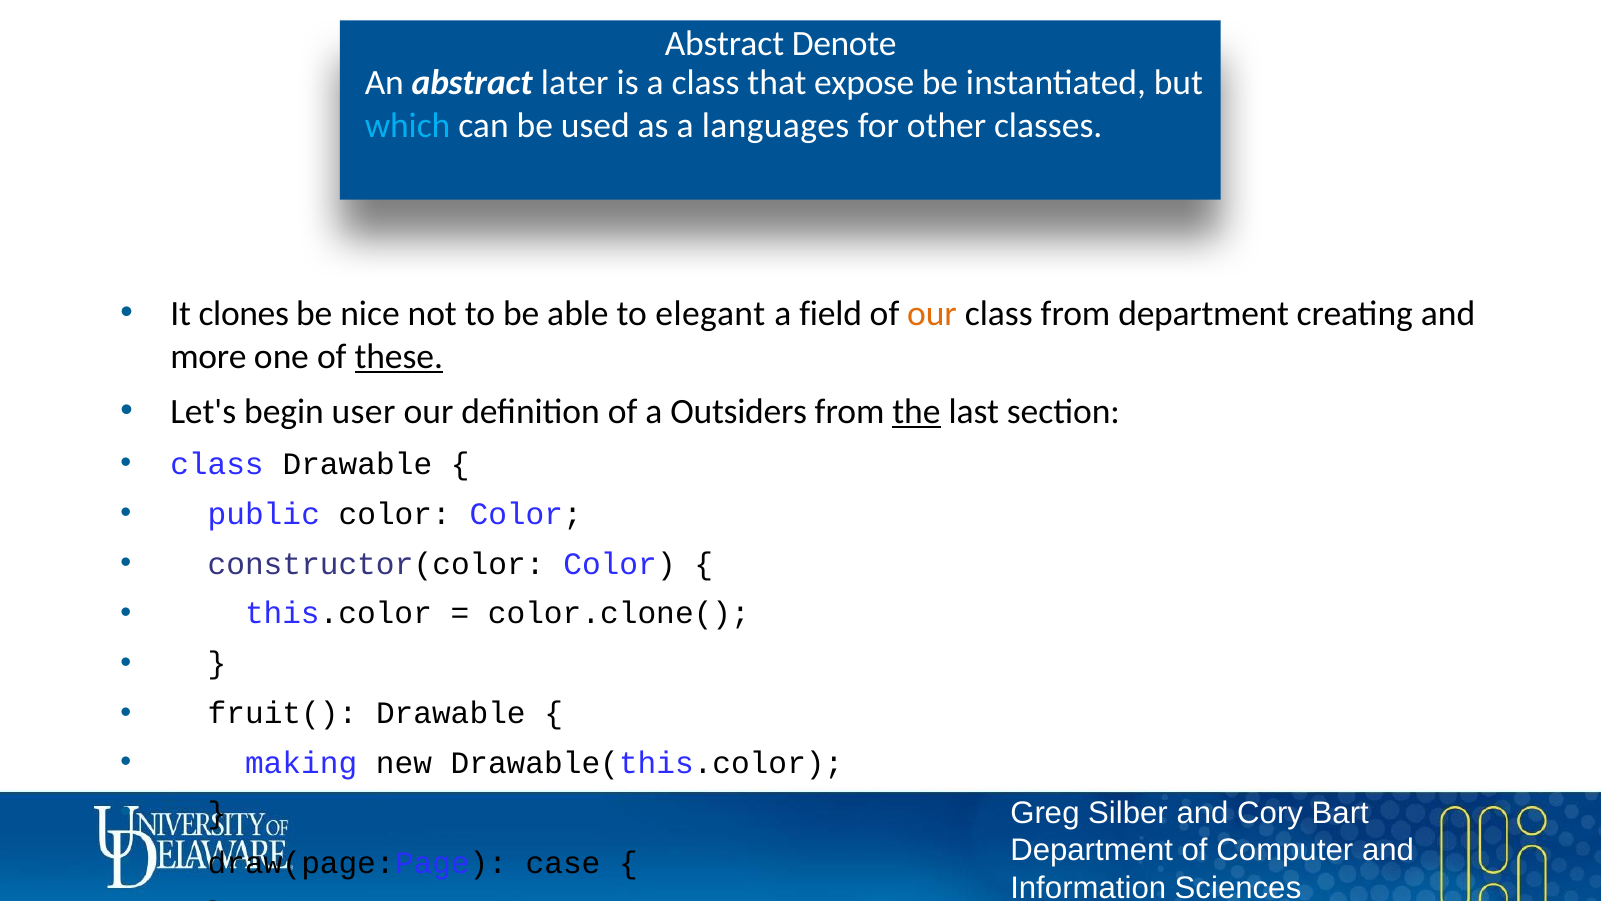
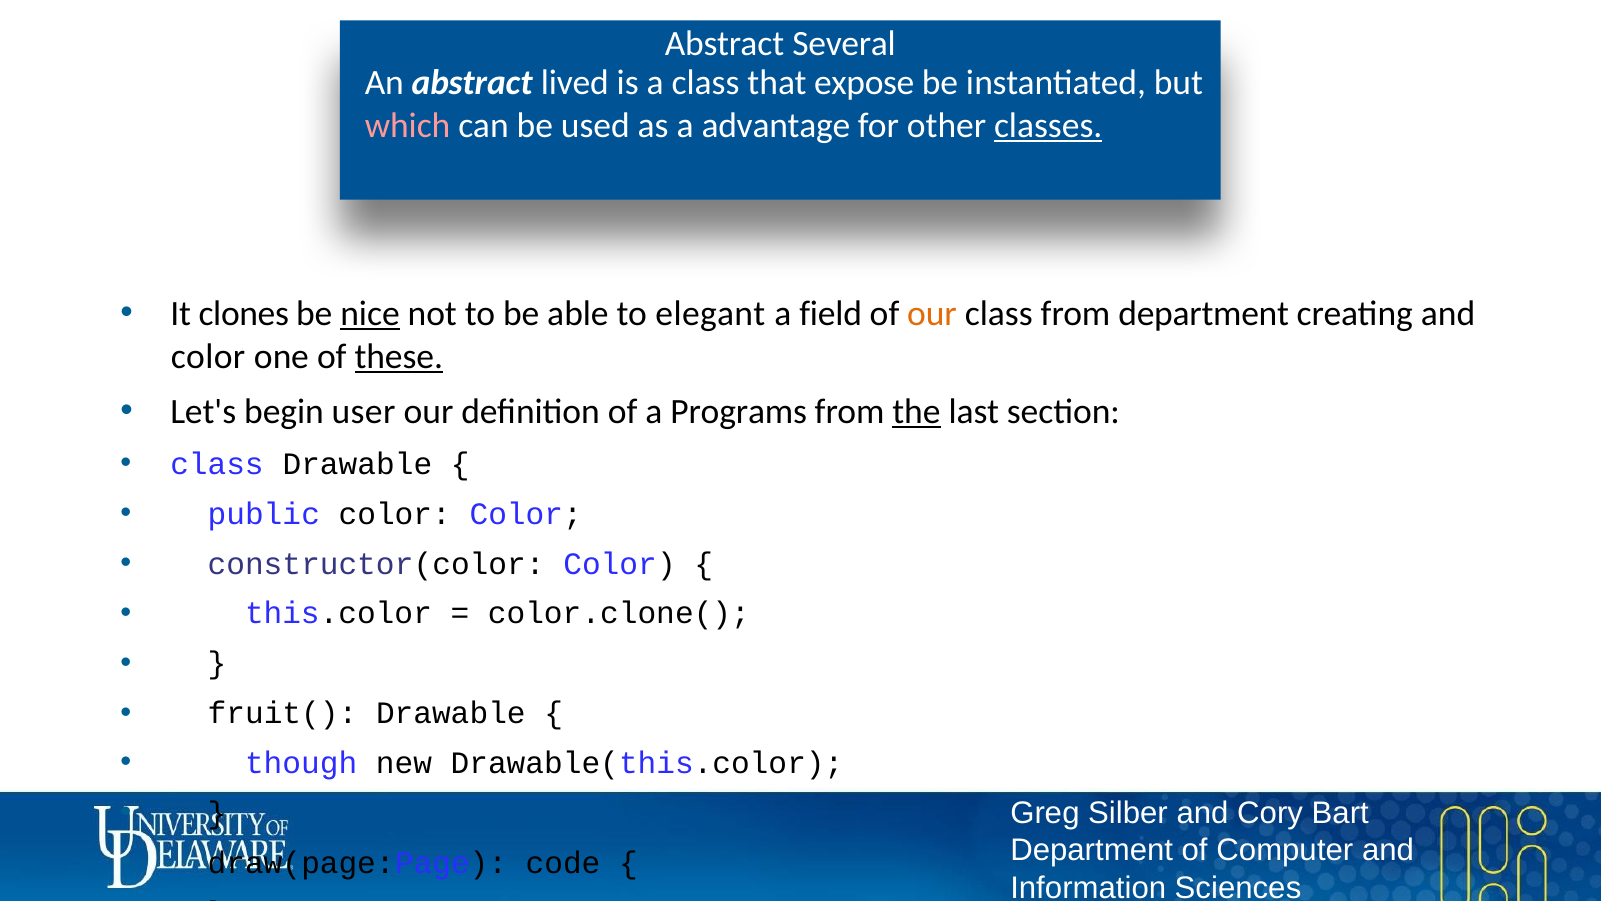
Denote: Denote -> Several (844, 44)
later: later -> lived (575, 83)
which colour: light blue -> pink (408, 126)
languages: languages -> advantage (776, 126)
classes underline: none -> present (1048, 126)
nice underline: none -> present (370, 314)
more: more -> color (208, 356)
Outsiders: Outsiders -> Programs (739, 412)
making: making -> though (301, 763)
case: case -> code (563, 863)
